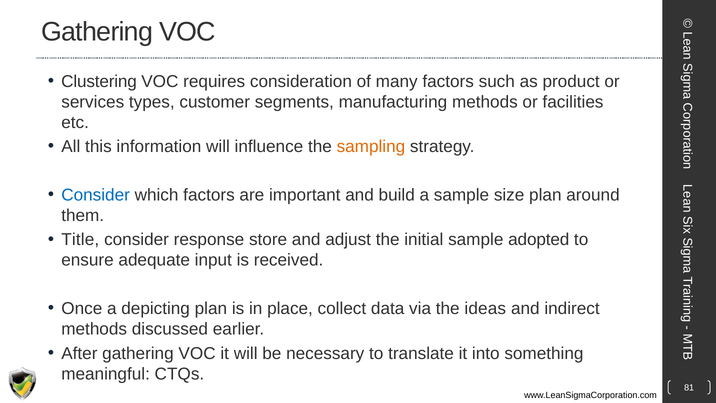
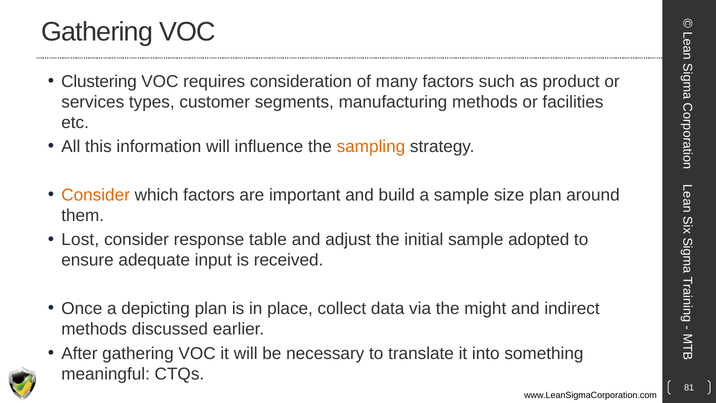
Consider colour: blue -> orange (96, 195)
Title: Title -> Lost (80, 240)
store: store -> table (268, 240)
ideas: ideas -> might (485, 308)
